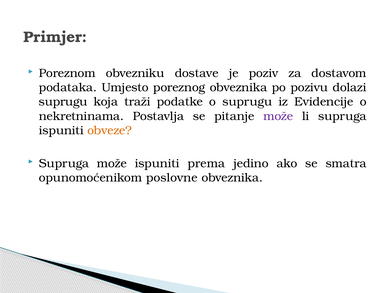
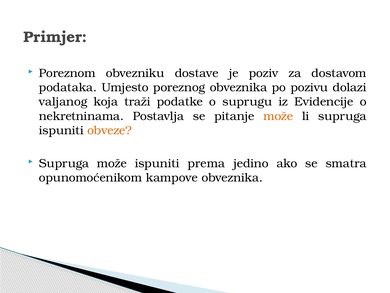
suprugu: suprugu -> valjanog (63, 102)
može colour: purple -> orange (278, 116)
poslovne: poslovne -> kampove (172, 177)
